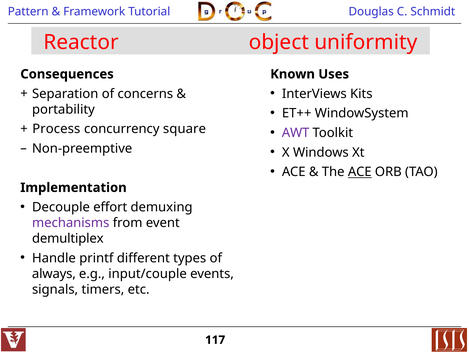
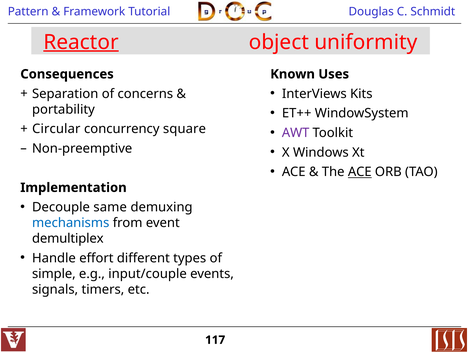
Reactor underline: none -> present (81, 42)
Process: Process -> Circular (56, 129)
effort: effort -> same (110, 207)
mechanisms colour: purple -> blue (71, 223)
printf: printf -> effort (96, 258)
always: always -> simple (54, 274)
